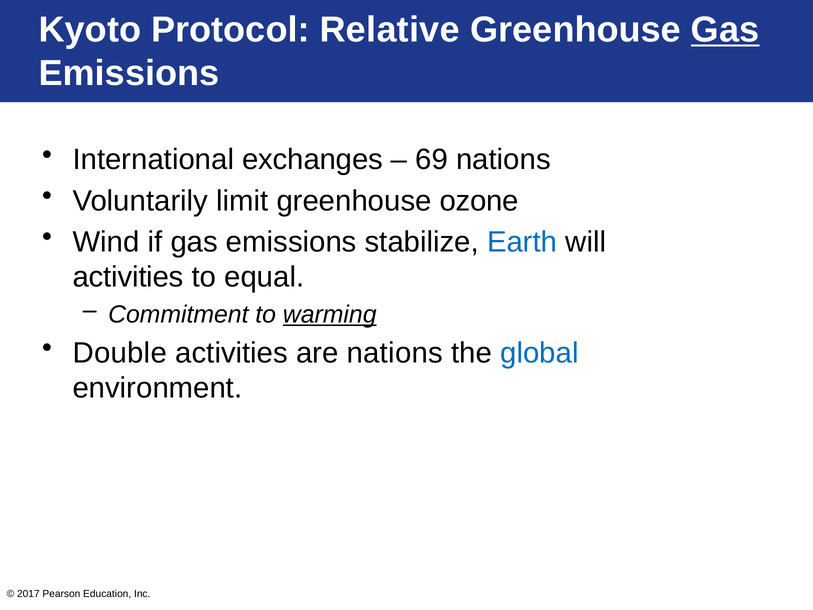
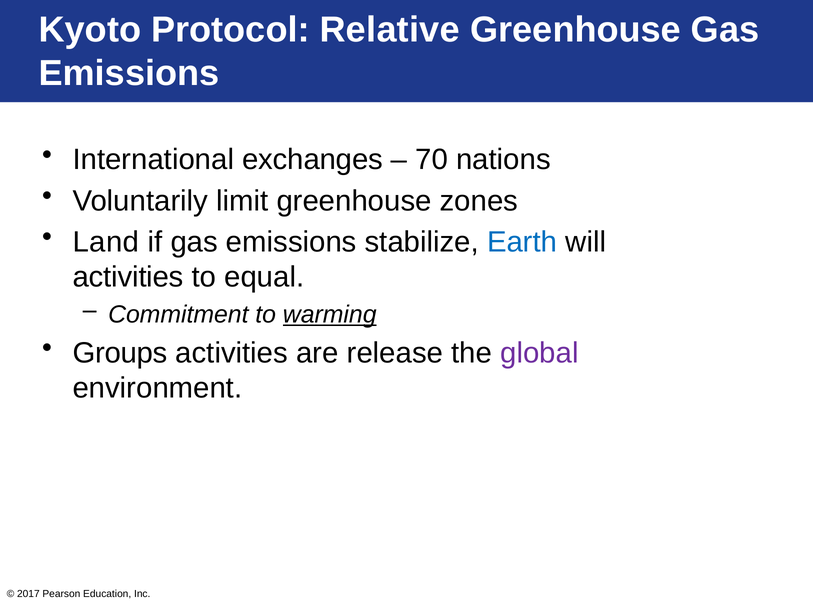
Gas underline: present -> none (725, 30)
69: 69 -> 70 (432, 160)
ozone: ozone -> zones (479, 201)
Wind: Wind -> Land (106, 242)
Double: Double -> Groups (120, 353)
are nations: nations -> release (395, 353)
global colour: blue -> purple (539, 353)
